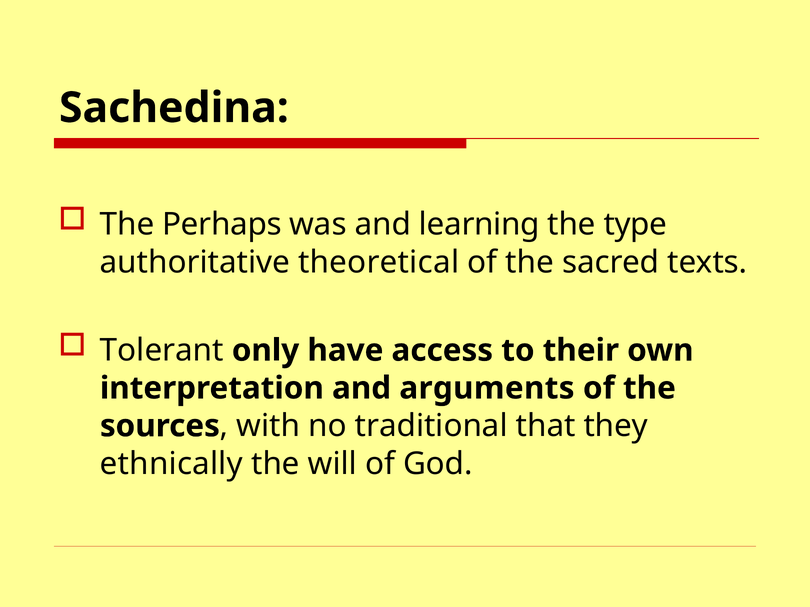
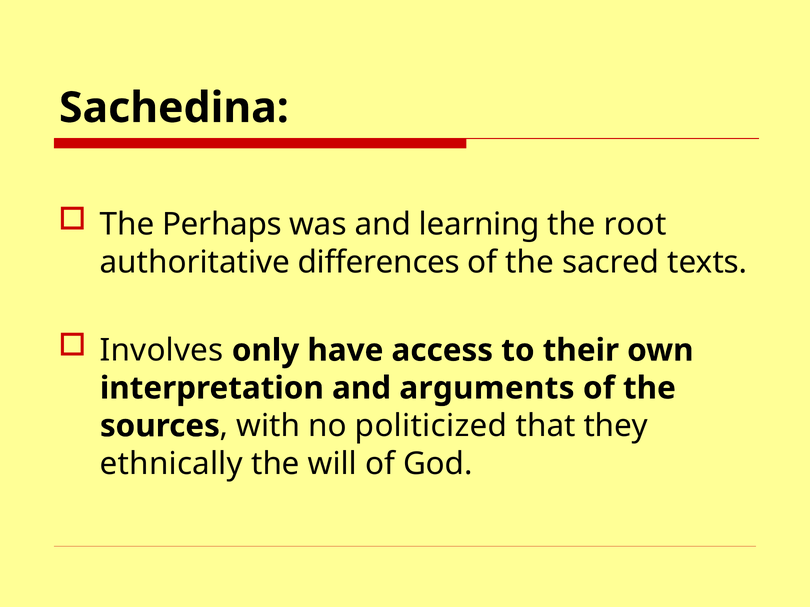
type: type -> root (635, 225)
theoretical: theoretical -> differences (379, 262)
Tolerant: Tolerant -> Involves (162, 351)
traditional: traditional -> politicized (431, 426)
